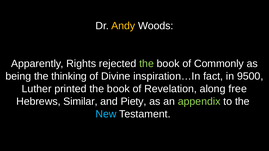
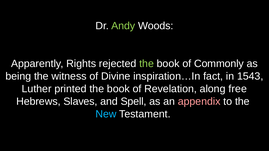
Andy colour: yellow -> light green (123, 26)
thinking: thinking -> witness (69, 76)
9500: 9500 -> 1543 (250, 76)
Similar: Similar -> Slaves (80, 102)
Piety: Piety -> Spell (134, 102)
appendix colour: light green -> pink (199, 102)
